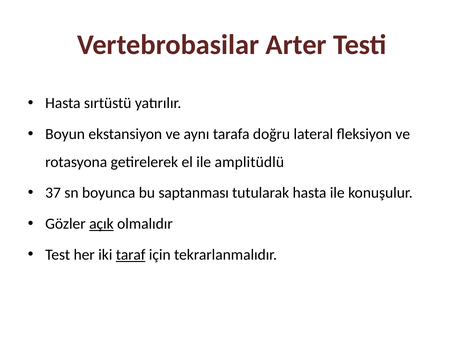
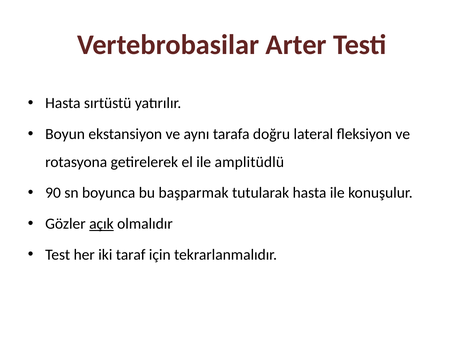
37: 37 -> 90 (53, 193)
saptanması: saptanması -> başparmak (194, 193)
taraf underline: present -> none (131, 255)
